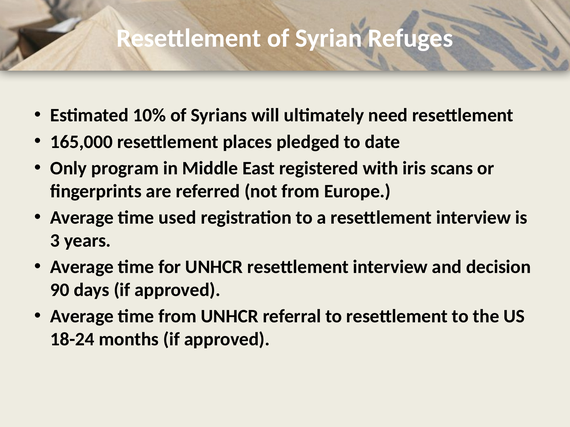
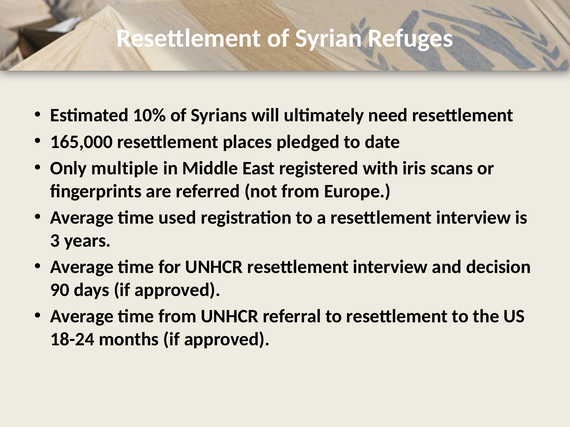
program: program -> multiple (125, 169)
